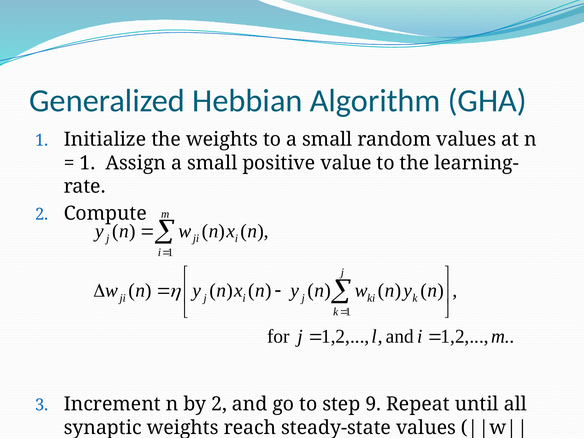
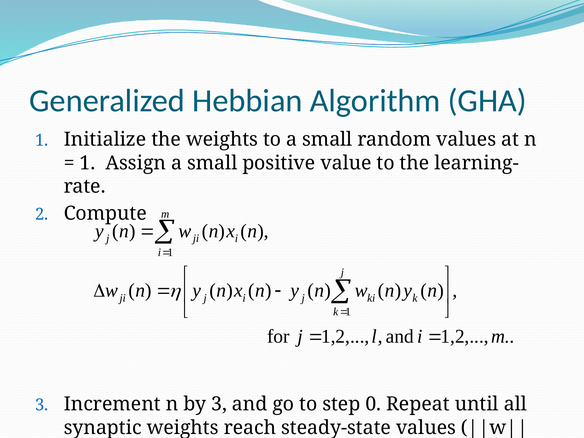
by 2: 2 -> 3 (219, 404)
9: 9 -> 0 (373, 404)
